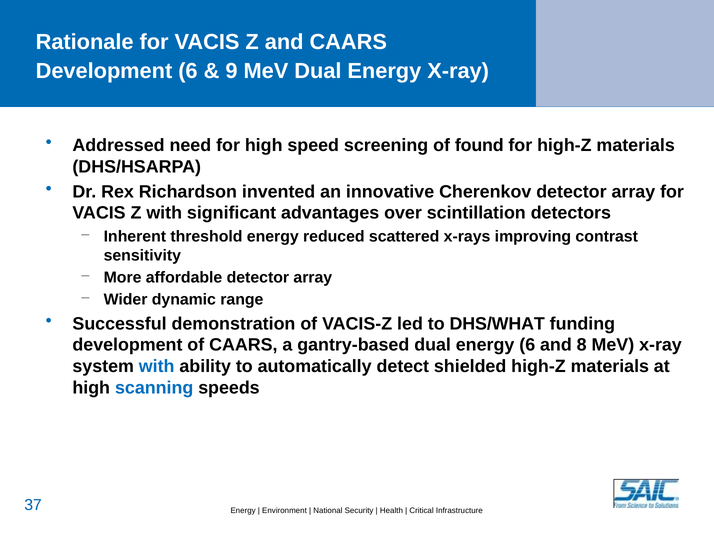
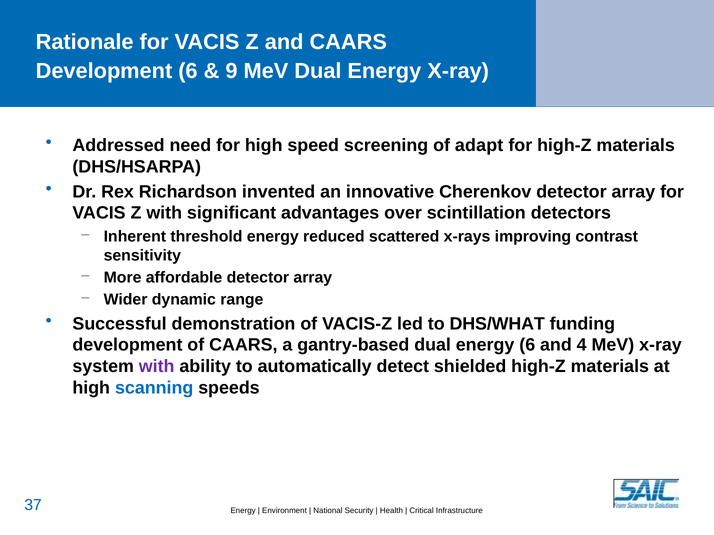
found: found -> adapt (479, 145)
8: 8 -> 4 (582, 345)
with colour: blue -> purple (157, 367)
